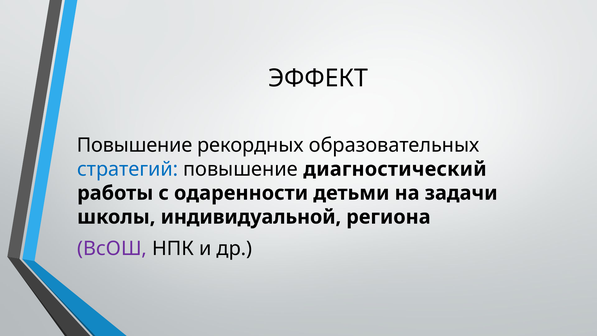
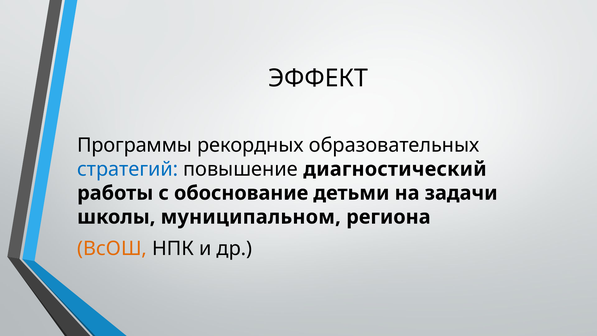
Повышение: Повышение -> Программы (135, 145)
одаренности: одаренности -> обоснование (241, 193)
индивидуальной: индивидуальной -> муниципальном (251, 217)
ВсОШ colour: purple -> orange (112, 249)
